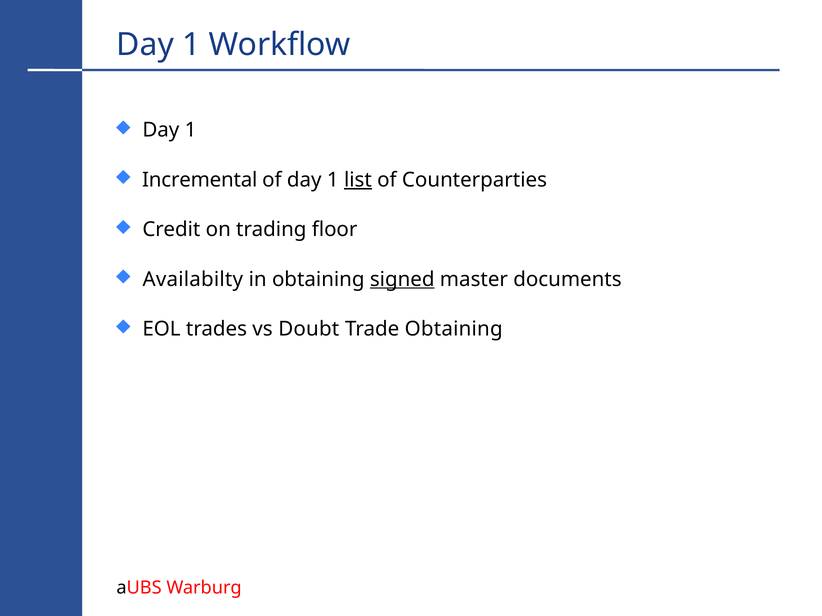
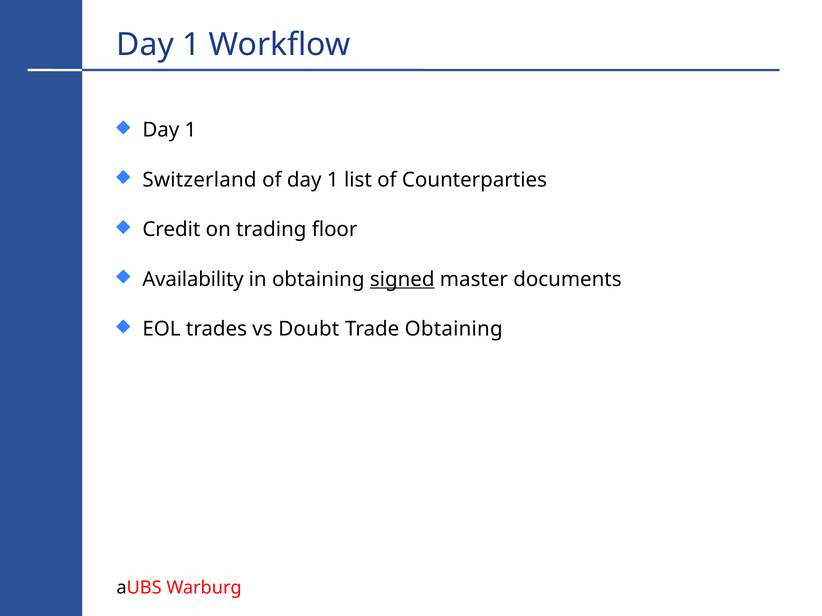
Incremental: Incremental -> Switzerland (200, 180)
list underline: present -> none (358, 180)
Availabilty: Availabilty -> Availability (193, 280)
